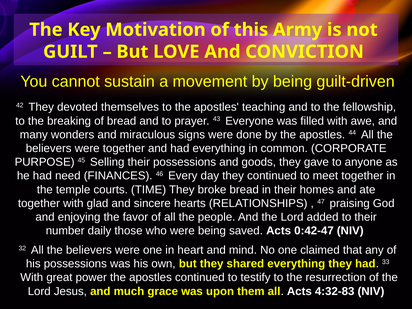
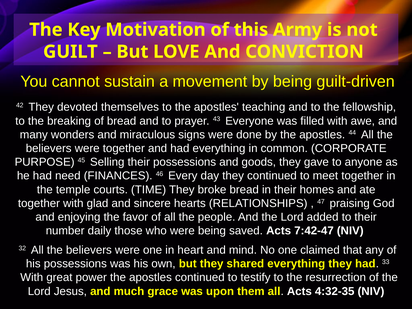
0:42-47: 0:42-47 -> 7:42-47 (314, 231)
4:32-83: 4:32-83 -> 4:32-35 (335, 291)
